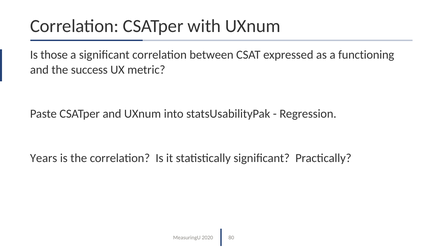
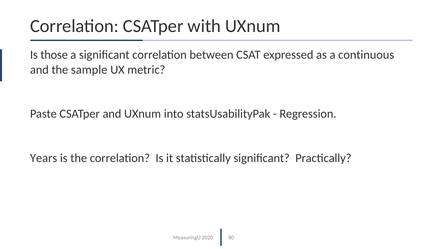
functioning: functioning -> continuous (366, 55)
success: success -> sample (89, 70)
